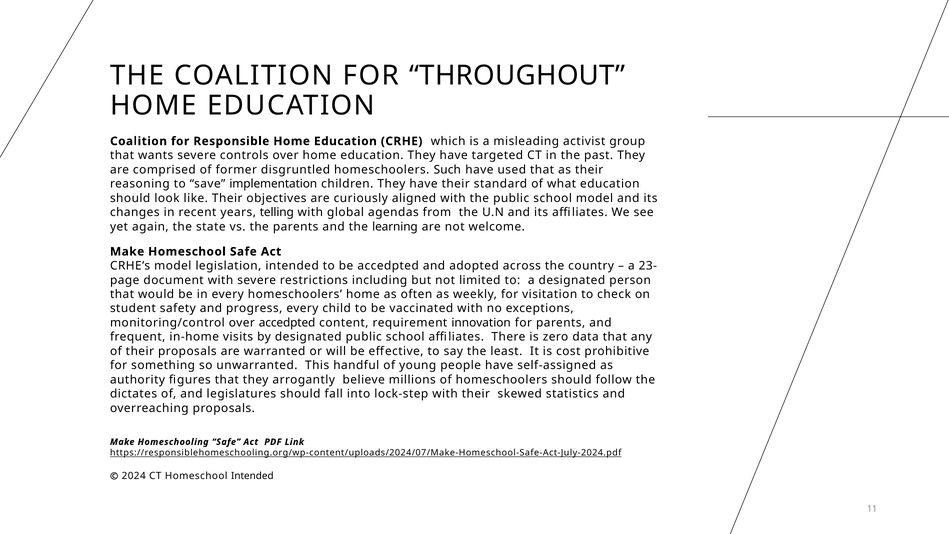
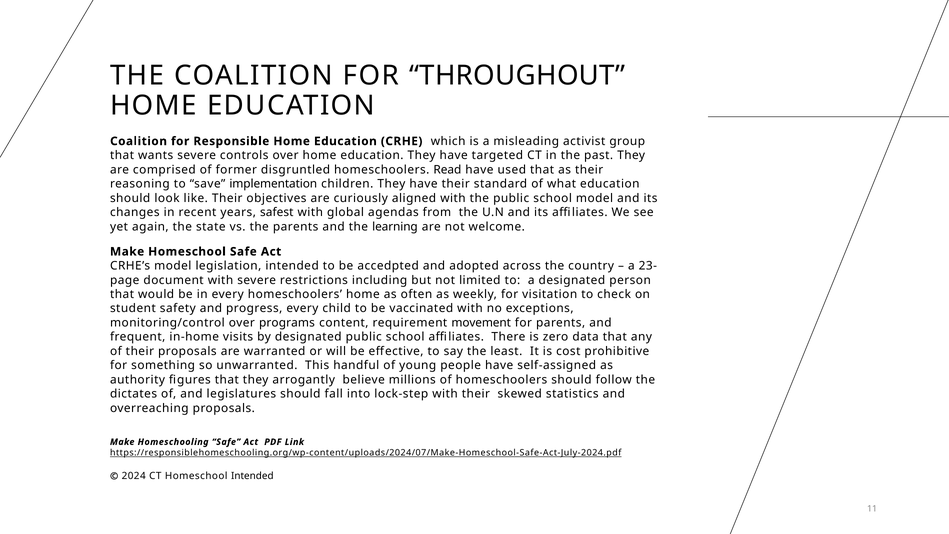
Such: Such -> Read (447, 170)
telling: telling -> safest (277, 212)
over accedpted: accedpted -> programs (287, 323)
innovation: innovation -> movement (481, 323)
